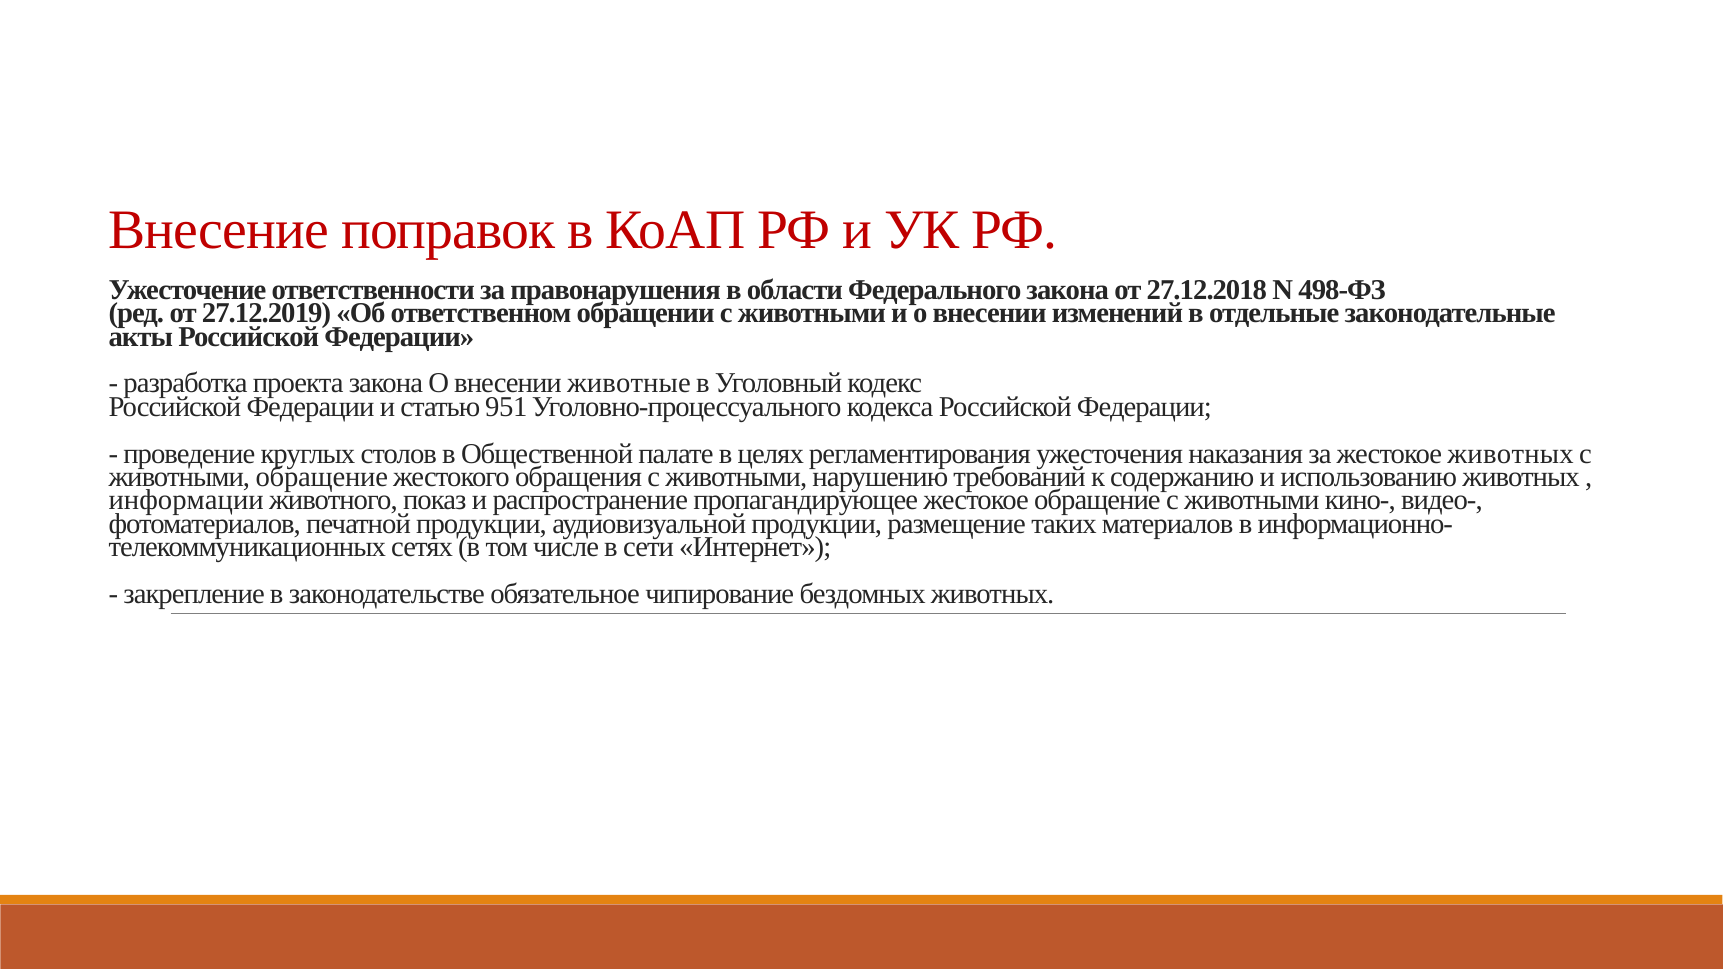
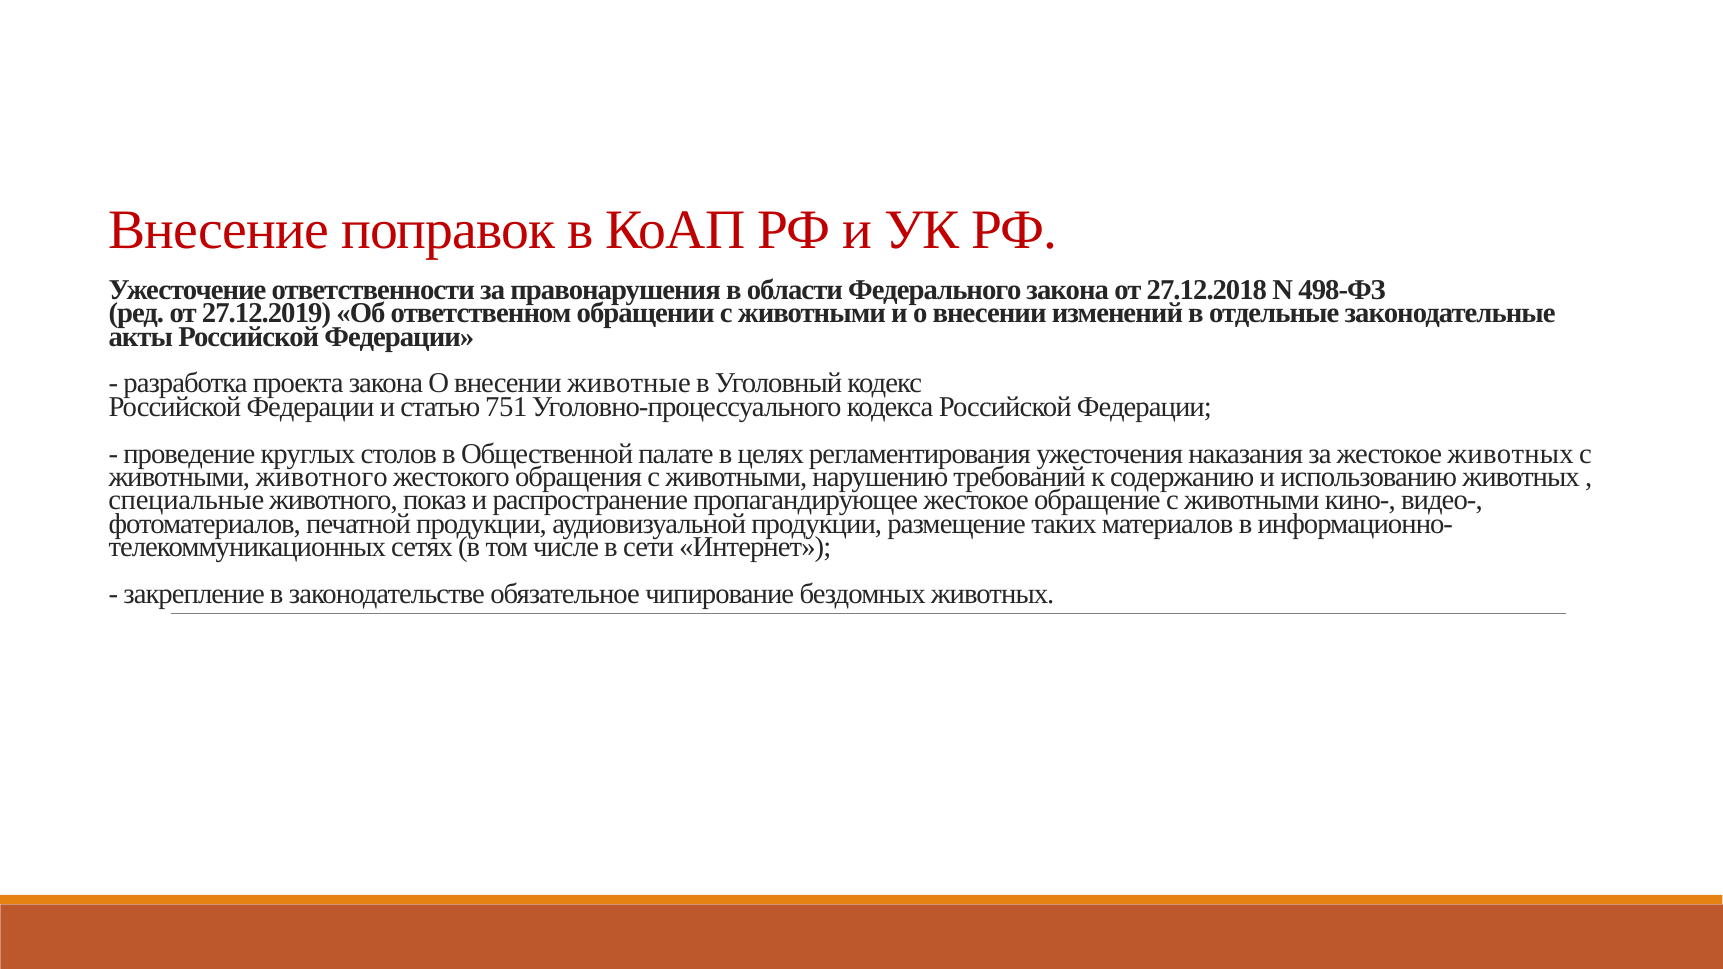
951: 951 -> 751 (506, 407)
животными обращение: обращение -> животного (322, 477)
информации: информации -> специальные (186, 501)
